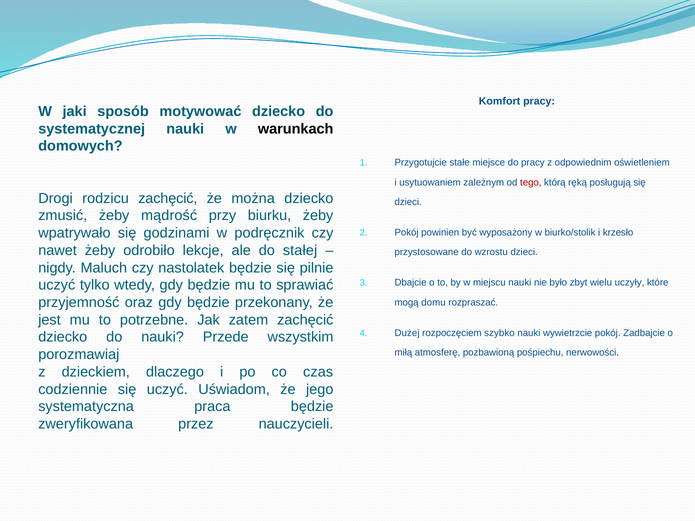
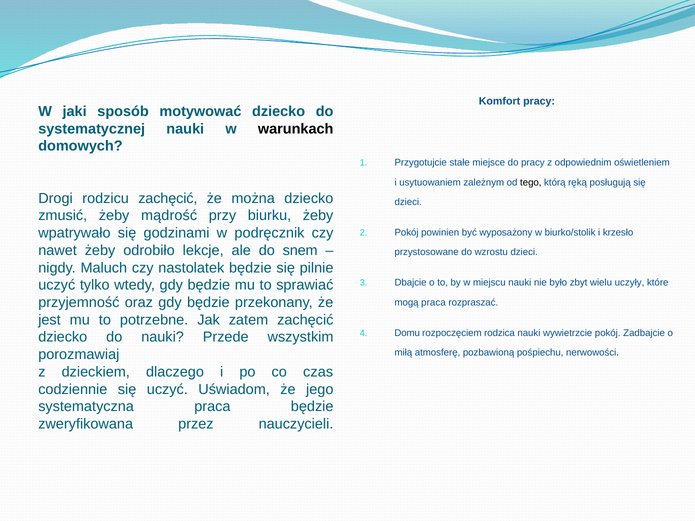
tego colour: red -> black (531, 182)
stałej: stałej -> snem (300, 250)
mogą domu: domu -> praca (433, 303)
Dużej: Dużej -> Domu (407, 333)
szybko: szybko -> rodzica (500, 333)
